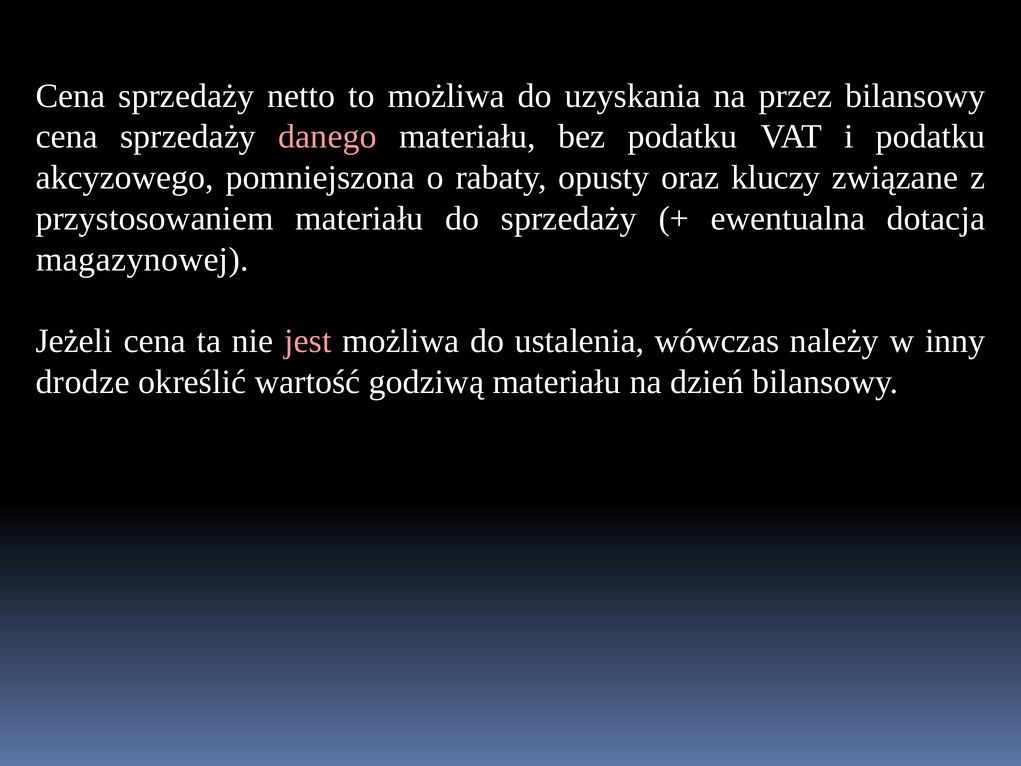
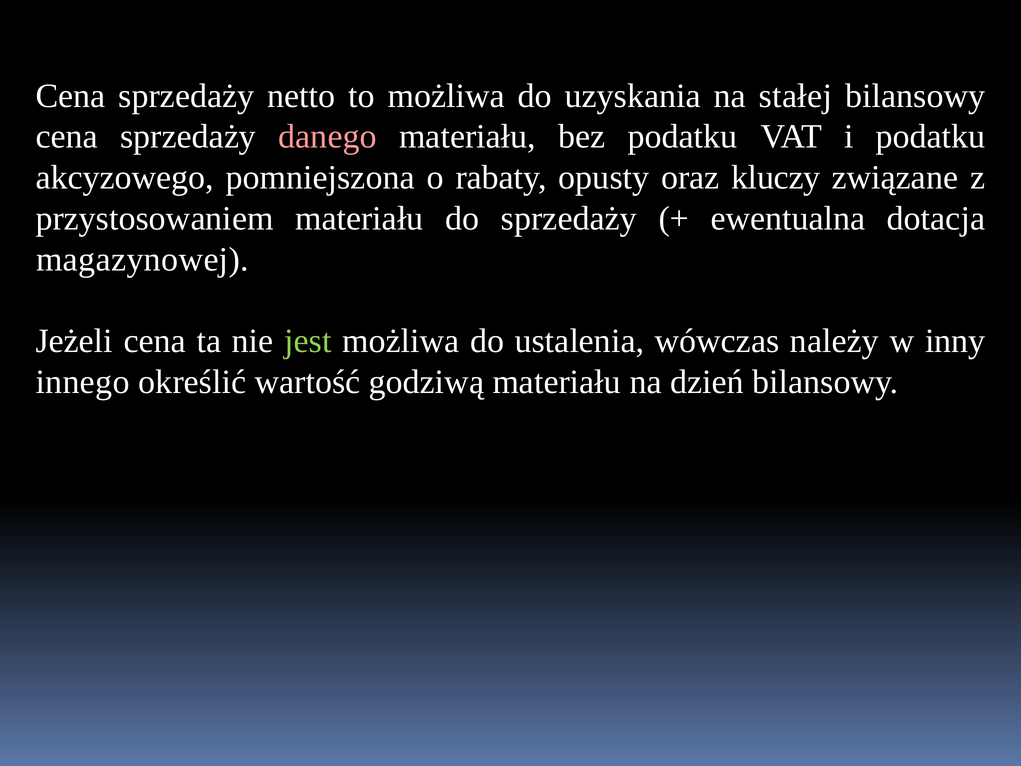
przez: przez -> stałej (795, 96)
jest colour: pink -> light green (308, 341)
drodze: drodze -> innego (83, 382)
